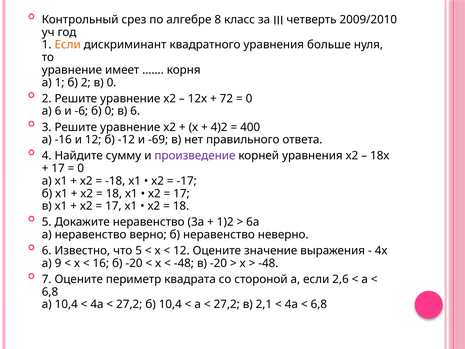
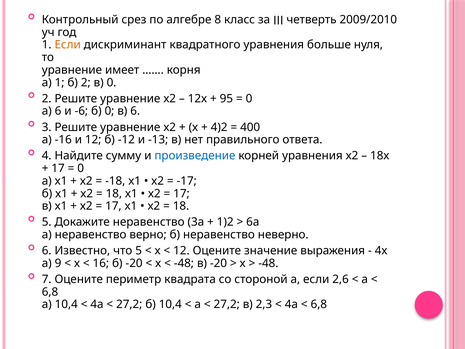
72: 72 -> 95 (226, 99)
-69: -69 -> -13 (158, 140)
произведение colour: purple -> blue (195, 156)
2,1: 2,1 -> 2,3 (264, 304)
